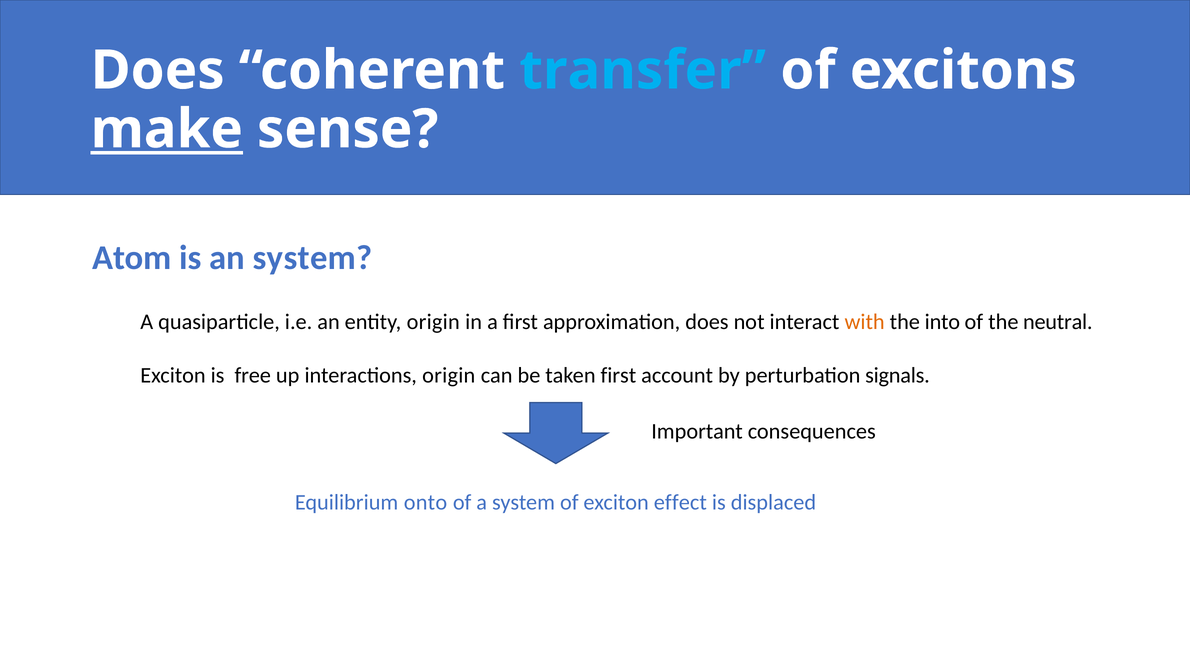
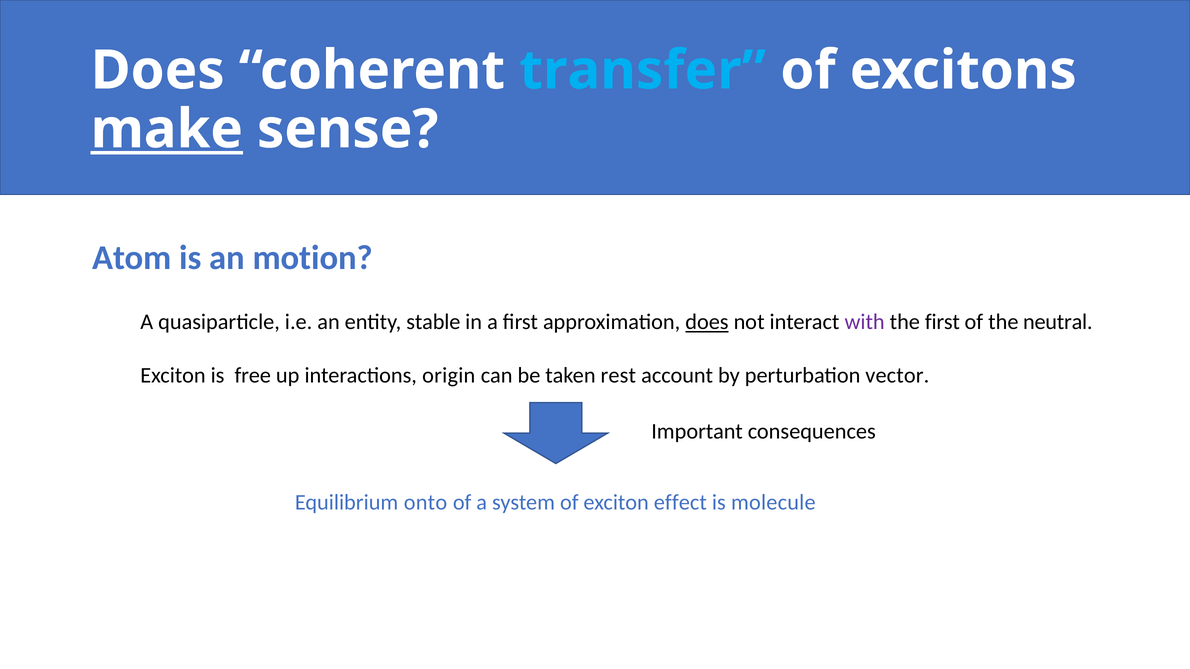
an system: system -> motion (313, 258)
entity origin: origin -> stable (433, 322)
does underline: none -> present (707, 322)
with colour: orange -> purple (865, 322)
the into: into -> first (942, 322)
taken first: first -> rest (618, 376)
signals: signals -> vector (897, 376)
displaced: displaced -> molecule (773, 503)
